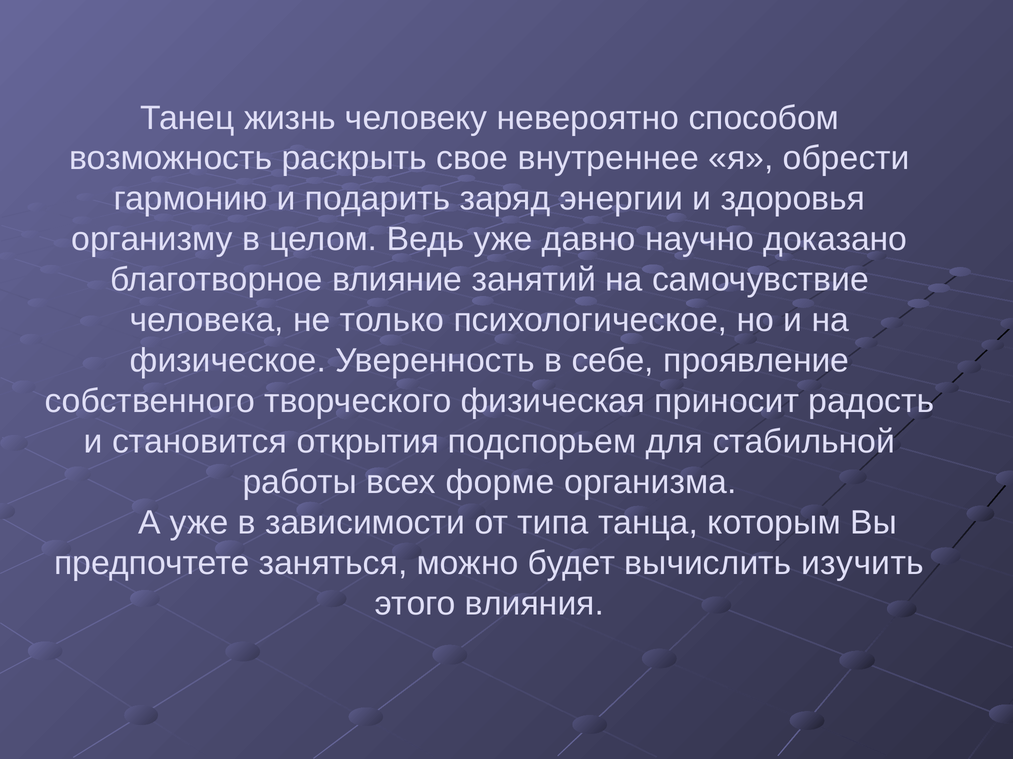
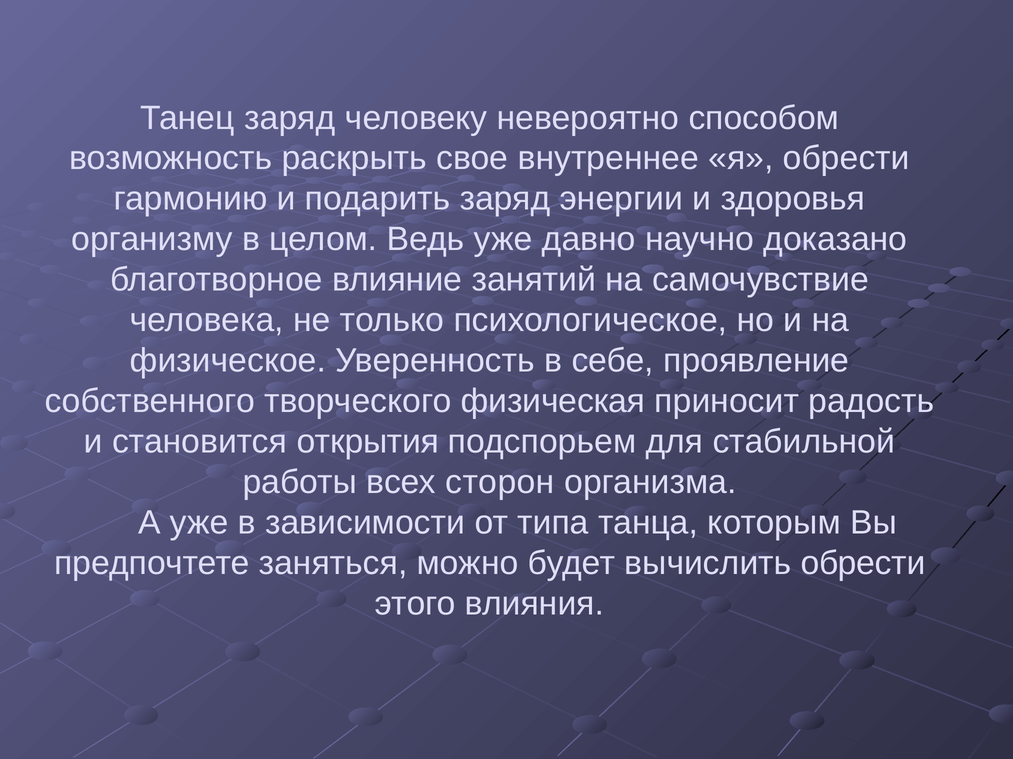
Танец жизнь: жизнь -> заряд (290, 118)
форме: форме -> сторон (500, 483)
вычислить изучить: изучить -> обрести (863, 564)
